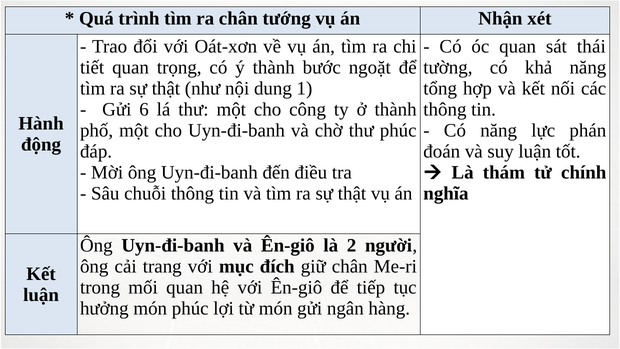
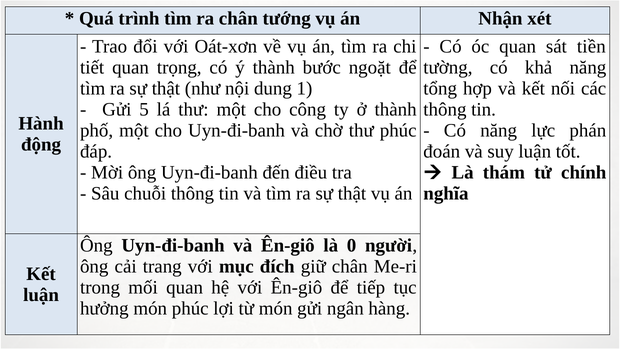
thái: thái -> tiền (591, 46)
6: 6 -> 5 (144, 109)
2: 2 -> 0 (352, 246)
